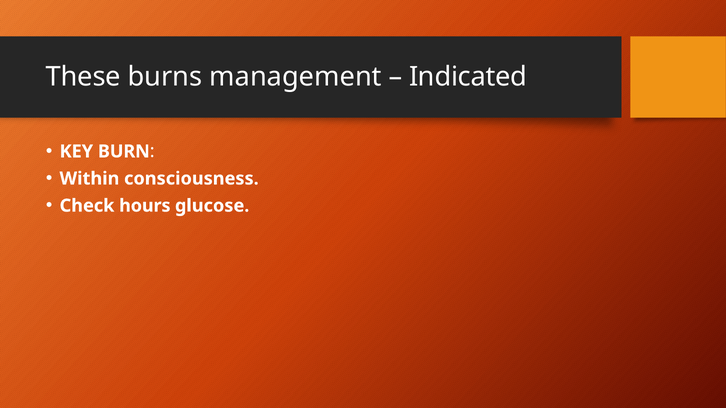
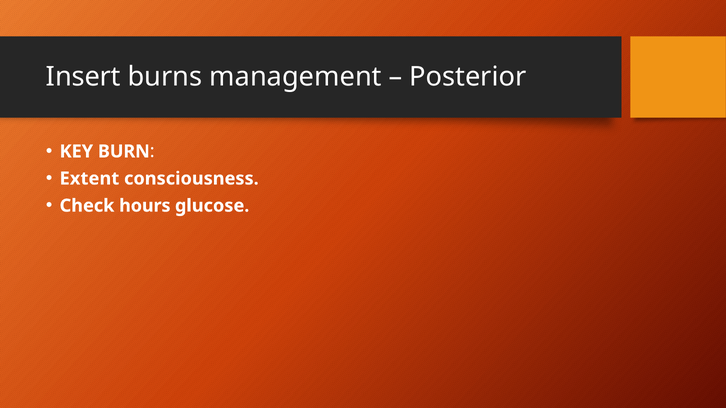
These: These -> Insert (83, 77)
Indicated: Indicated -> Posterior (468, 77)
Within: Within -> Extent (89, 179)
